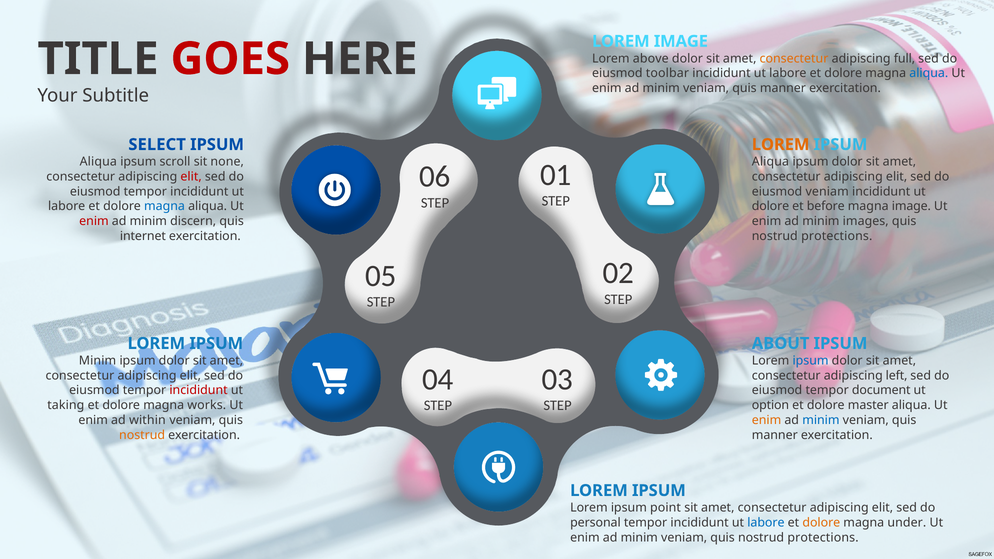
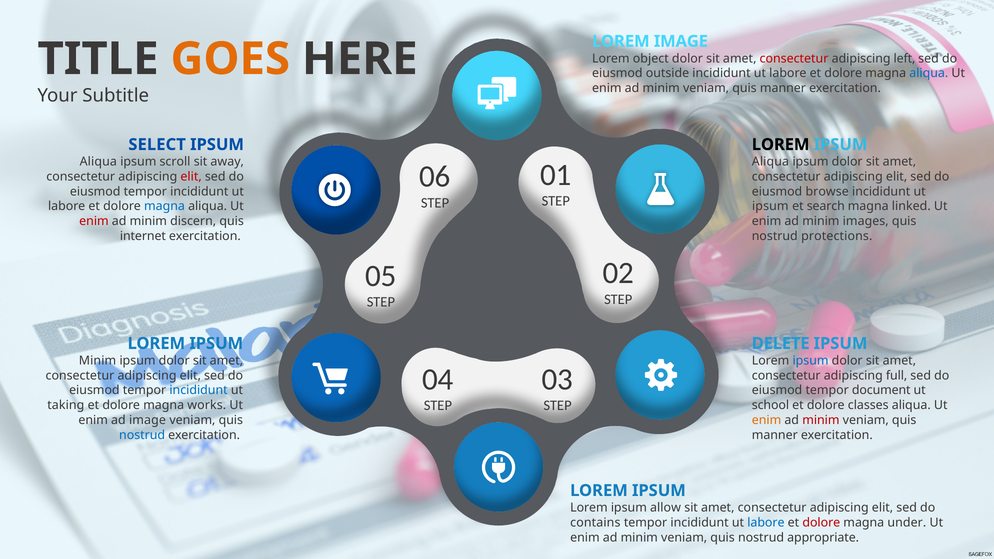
GOES colour: red -> orange (230, 59)
above: above -> object (651, 58)
consectetur colour: orange -> red (794, 58)
full: full -> left (904, 58)
toolbar: toolbar -> outside (667, 73)
LOREM colour: orange -> black (781, 145)
none: none -> away (227, 162)
eiusmod veniam: veniam -> browse (827, 192)
dolore: dolore -> ipsum (770, 206)
before: before -> search (826, 206)
magna image: image -> linked (911, 206)
ABOUT: ABOUT -> DELETE (781, 344)
left: left -> full (897, 376)
incididunt colour: red -> blue (199, 390)
option: option -> school (770, 405)
master: master -> classes (868, 405)
ad within: within -> image (147, 420)
minim colour: blue -> red (821, 420)
nostrud colour: orange -> blue (142, 435)
point: point -> allow (666, 508)
personal: personal -> contains (595, 523)
dolore colour: orange -> red (821, 523)
veniam quis nostrud protections: protections -> appropriate (823, 538)
